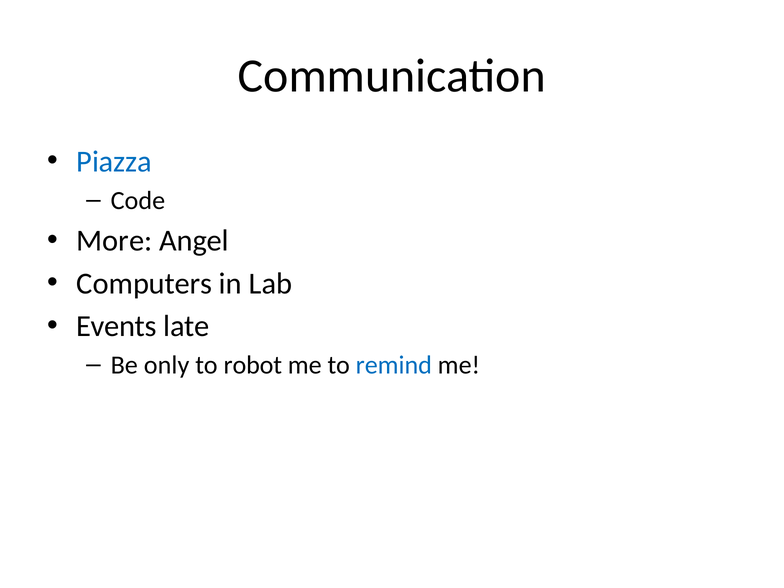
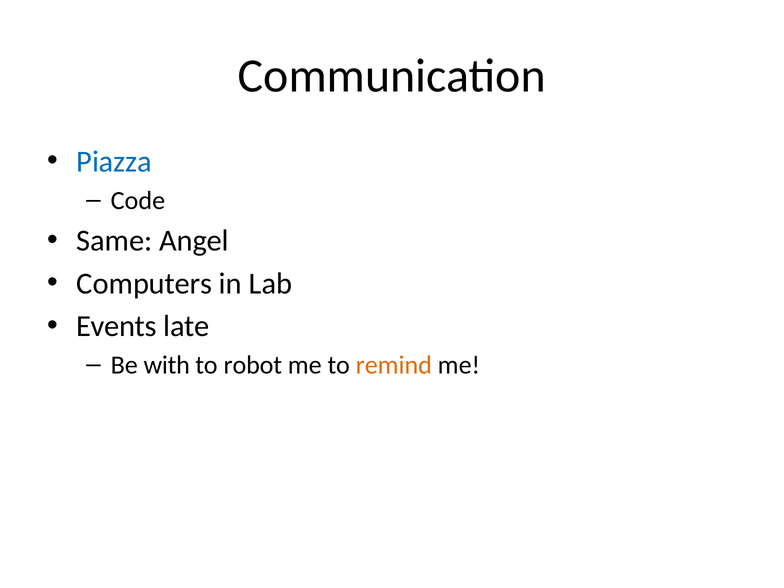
More: More -> Same (114, 241)
only: only -> with (167, 365)
remind colour: blue -> orange (394, 365)
